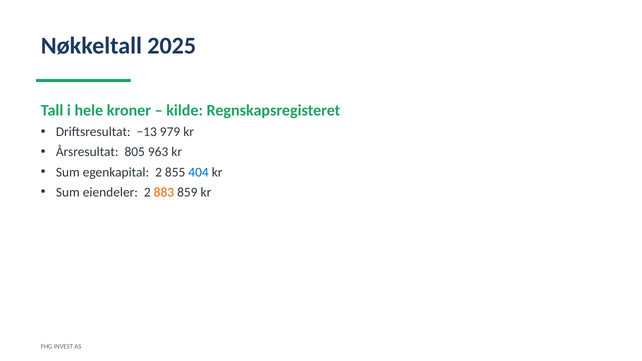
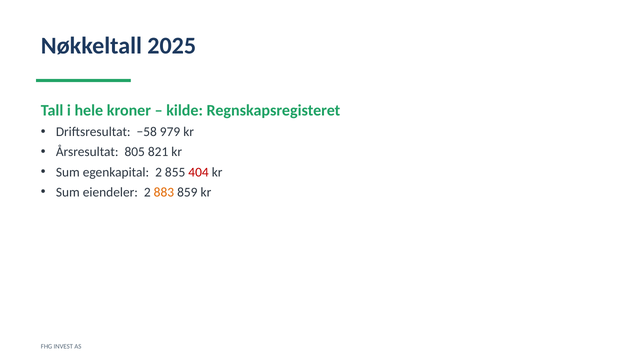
−13: −13 -> −58 (147, 132)
963: 963 -> 821 (158, 152)
404 colour: blue -> red (199, 172)
